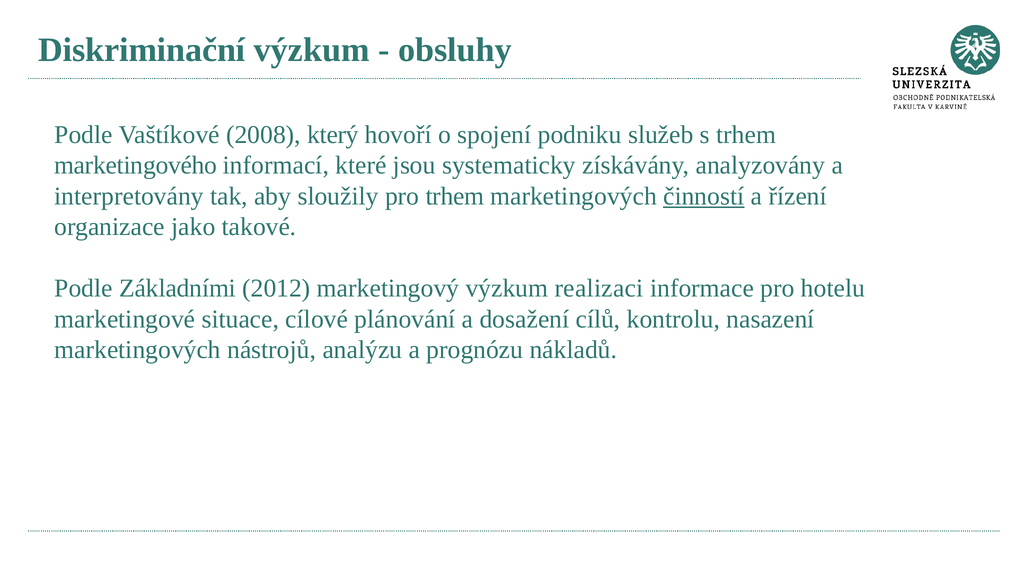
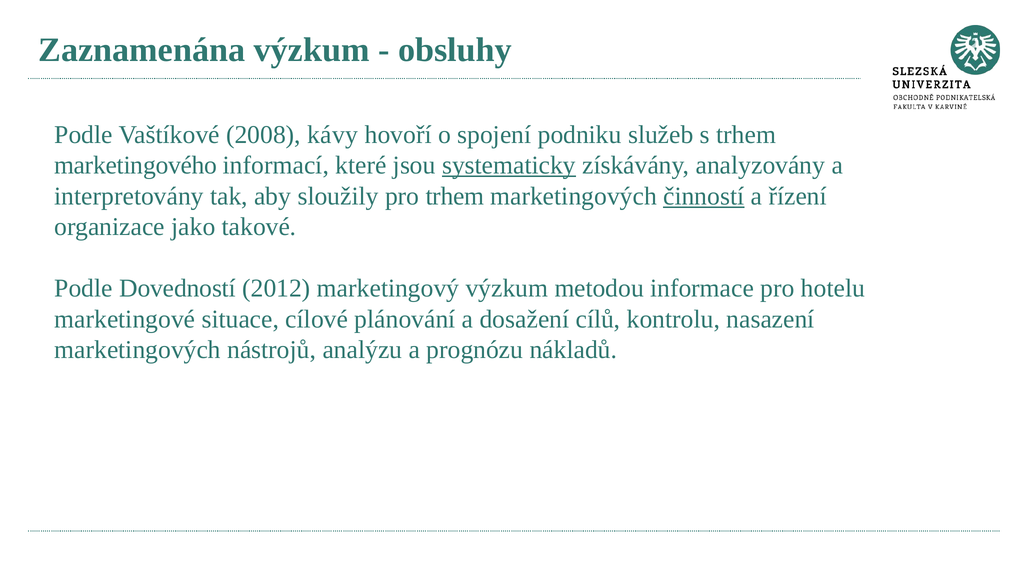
Diskriminační: Diskriminační -> Zaznamenána (142, 50)
který: který -> kávy (333, 135)
systematicky underline: none -> present (509, 165)
Základními: Základními -> Dovedností (178, 289)
realizaci: realizaci -> metodou (599, 289)
